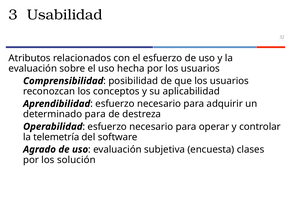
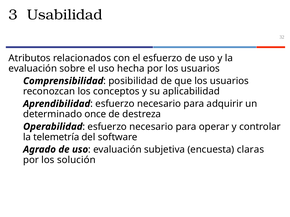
determinado para: para -> once (95, 114)
clases: clases -> claras (250, 150)
